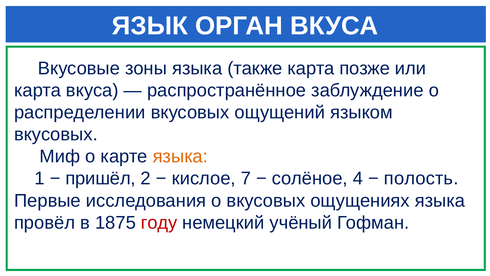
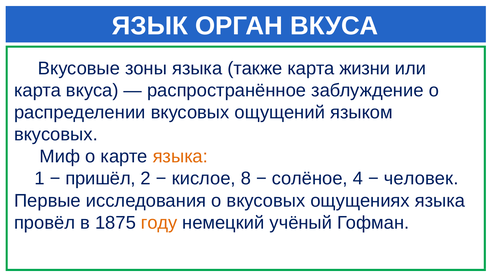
позже: позже -> жизни (365, 68)
7: 7 -> 8 (246, 178)
полость: полость -> человек (421, 178)
году colour: red -> orange (159, 222)
